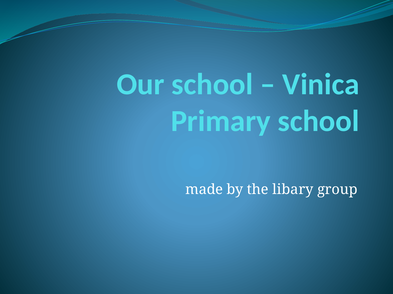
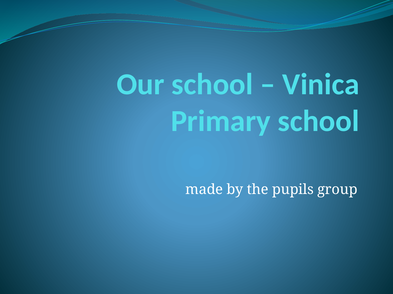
libary: libary -> pupils (293, 190)
